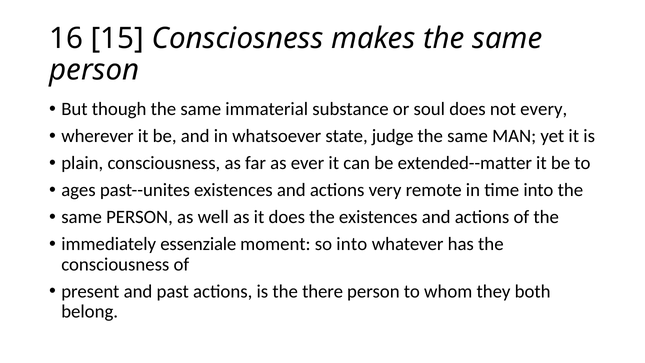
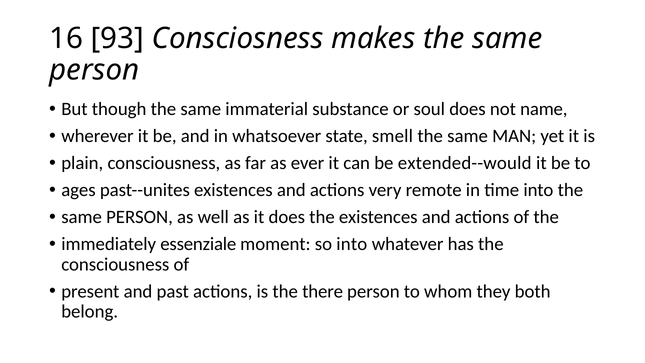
15: 15 -> 93 (117, 38)
every: every -> name (544, 109)
judge: judge -> smell (392, 136)
extended--matter: extended--matter -> extended--would (465, 163)
